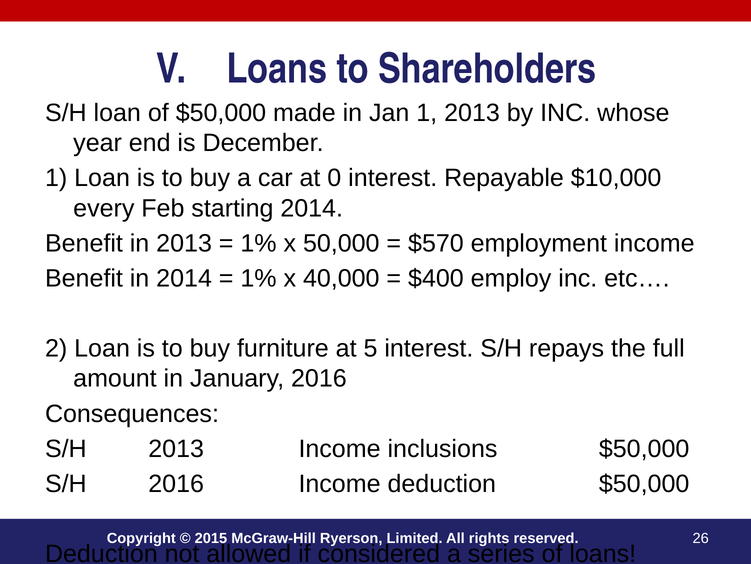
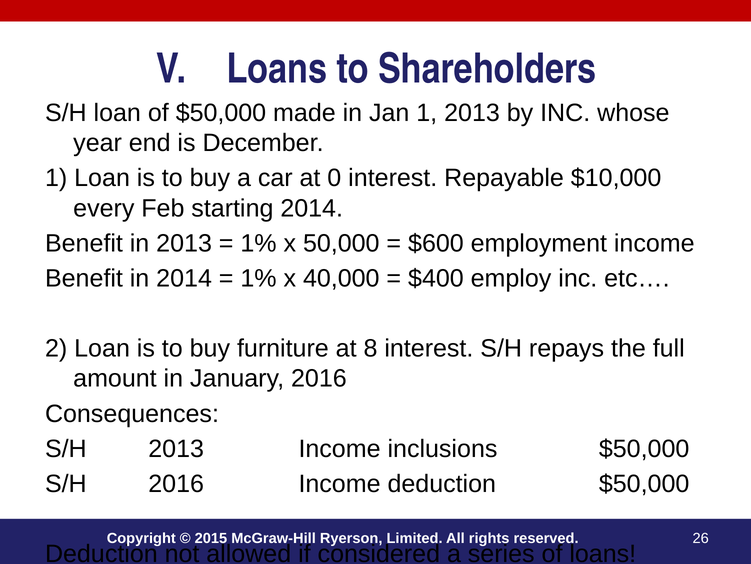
$570: $570 -> $600 (436, 243)
5: 5 -> 8 (370, 348)
